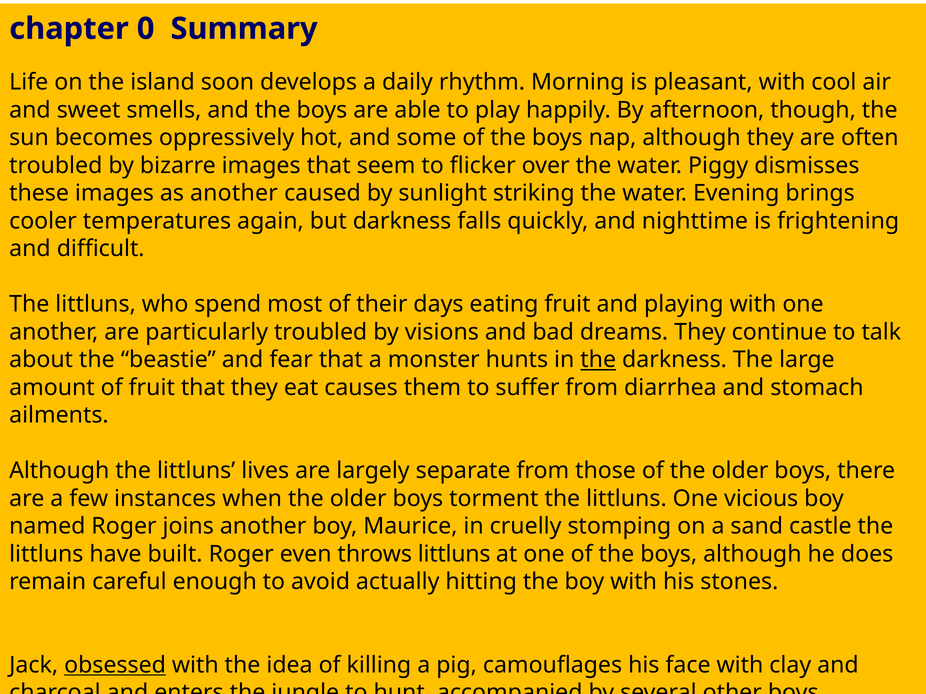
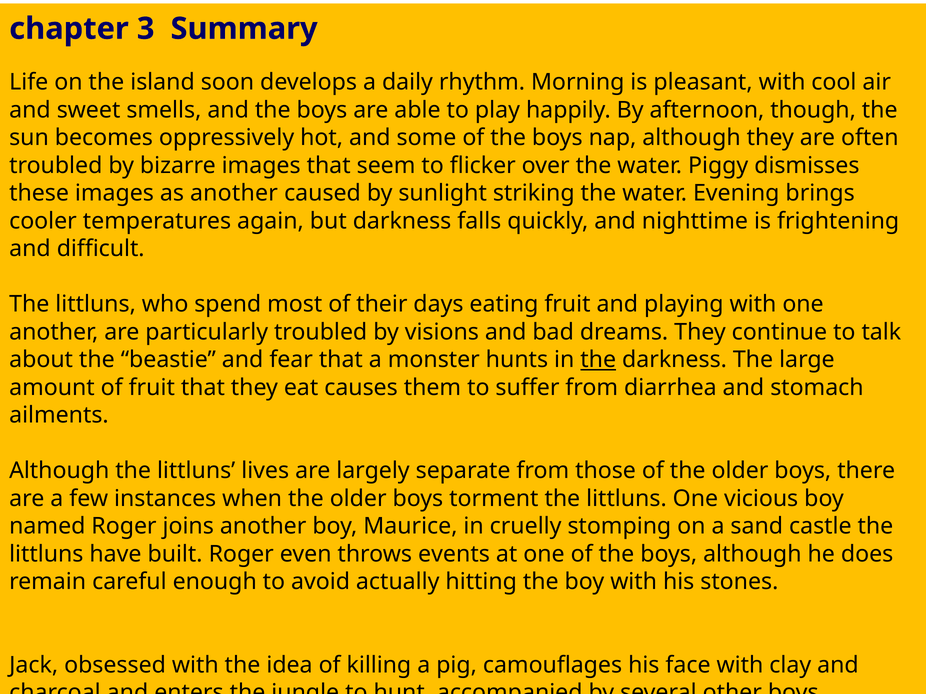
0: 0 -> 3 (146, 29)
throws littluns: littluns -> events (454, 554)
obsessed underline: present -> none (115, 666)
